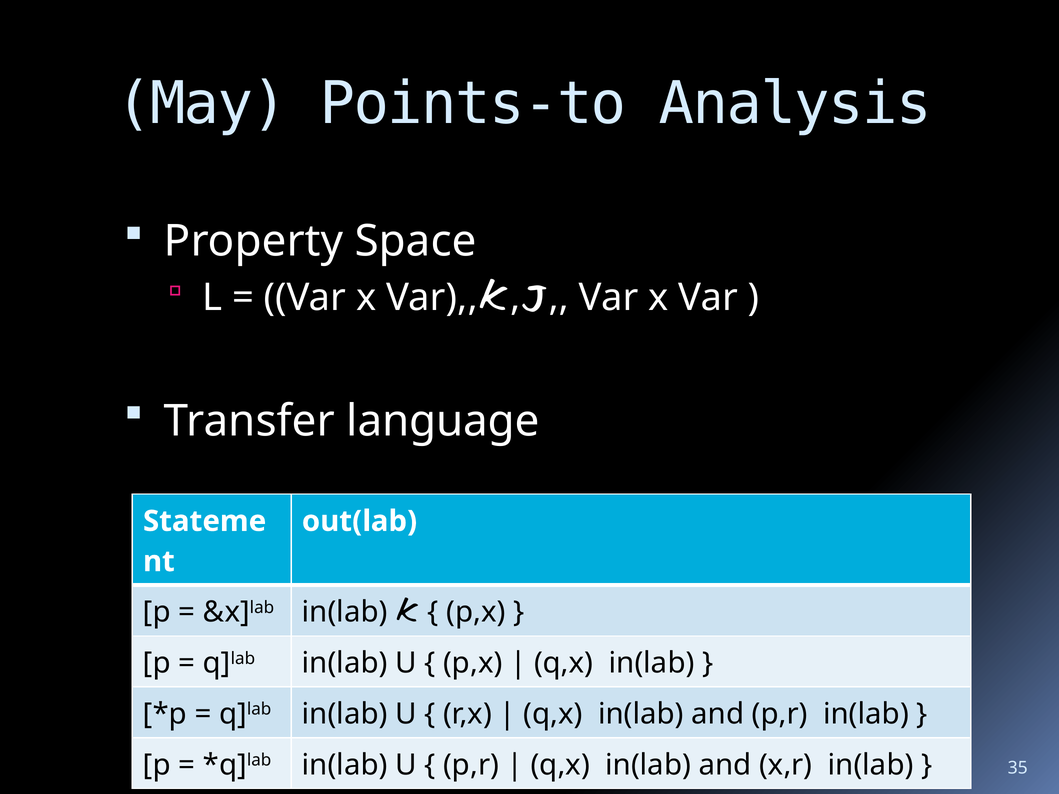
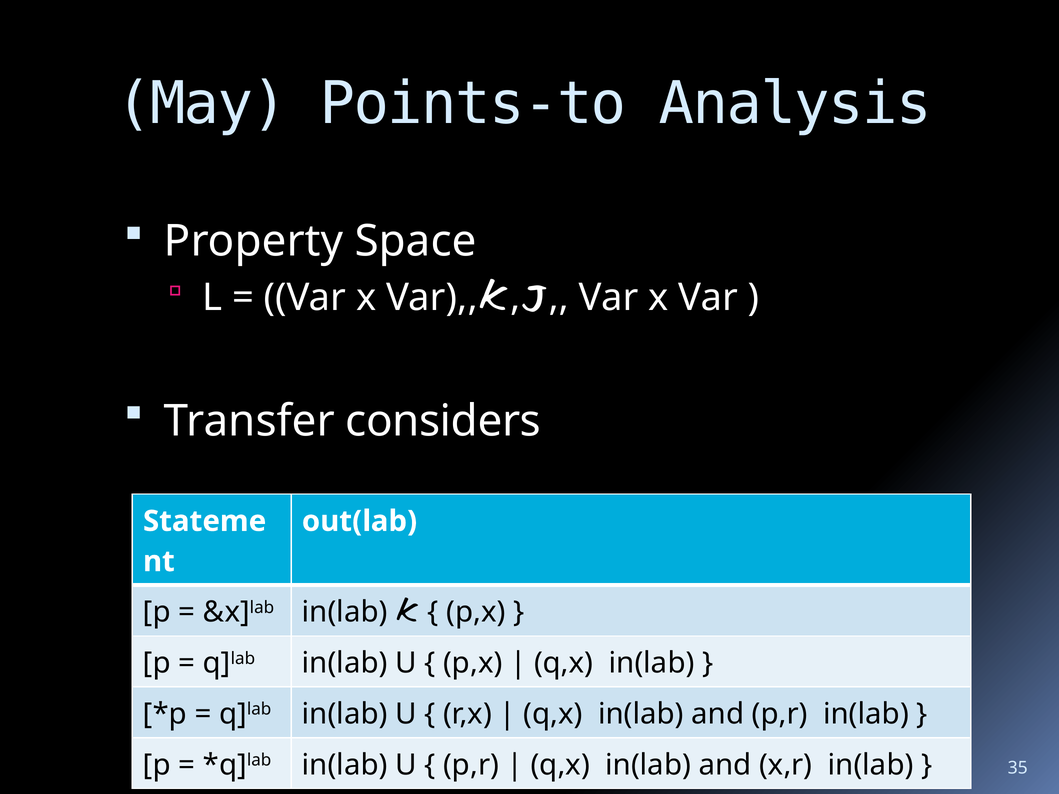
language: language -> considers (443, 421)
